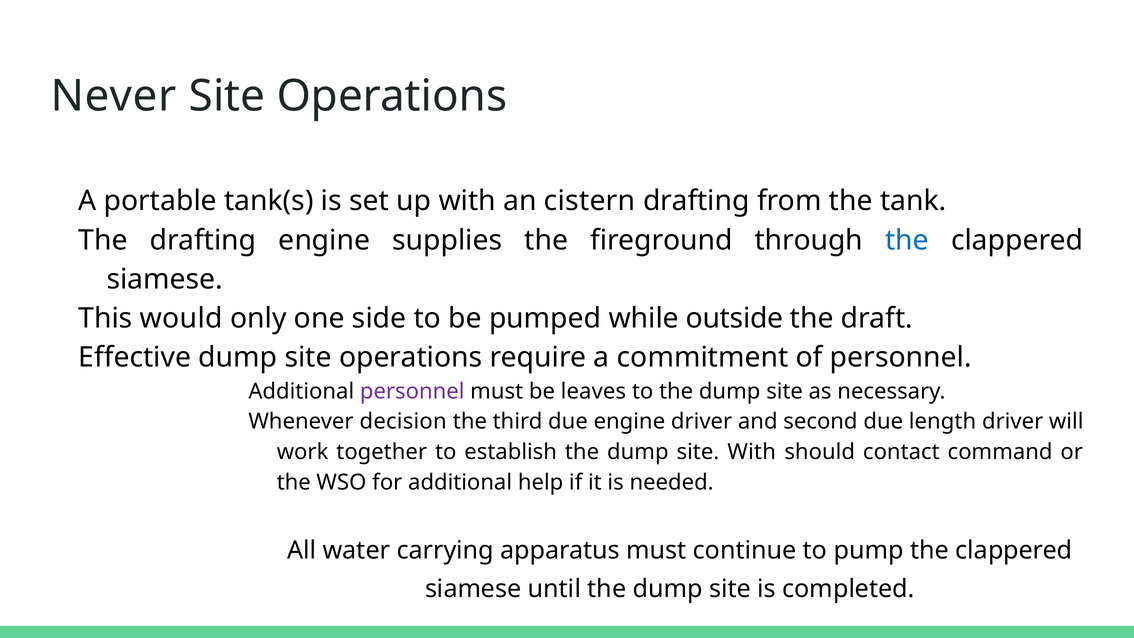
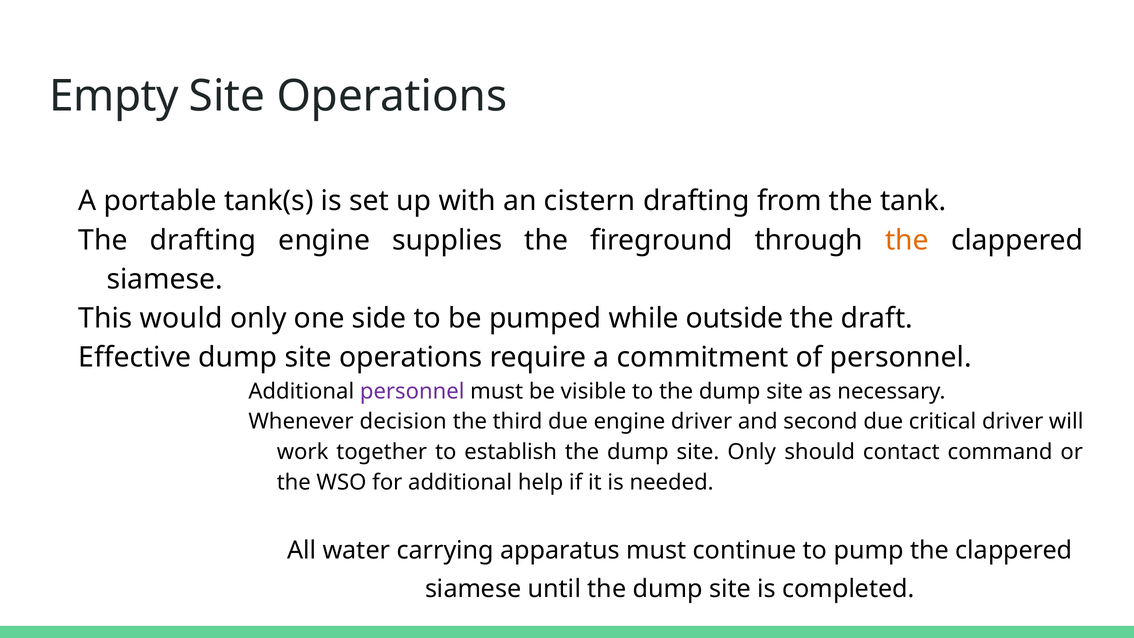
Never: Never -> Empty (114, 96)
the colour: blue -> orange (907, 240)
leaves: leaves -> visible (593, 391)
length: length -> critical (943, 422)
site With: With -> Only (752, 452)
